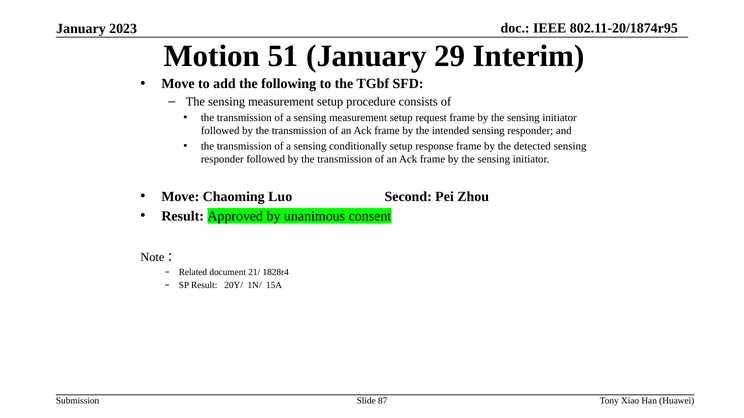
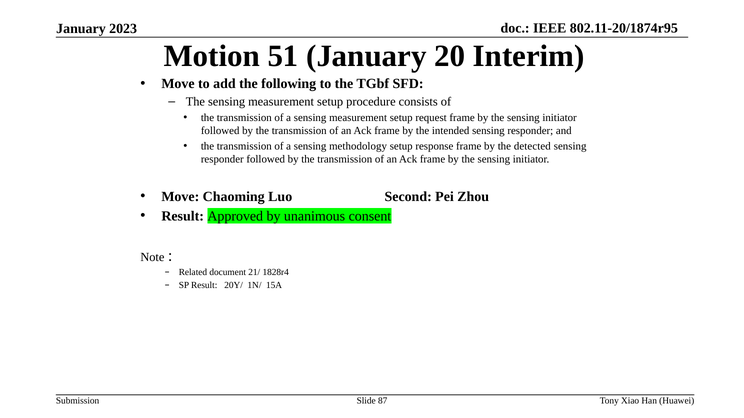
29: 29 -> 20 (450, 56)
conditionally: conditionally -> methodology (358, 146)
